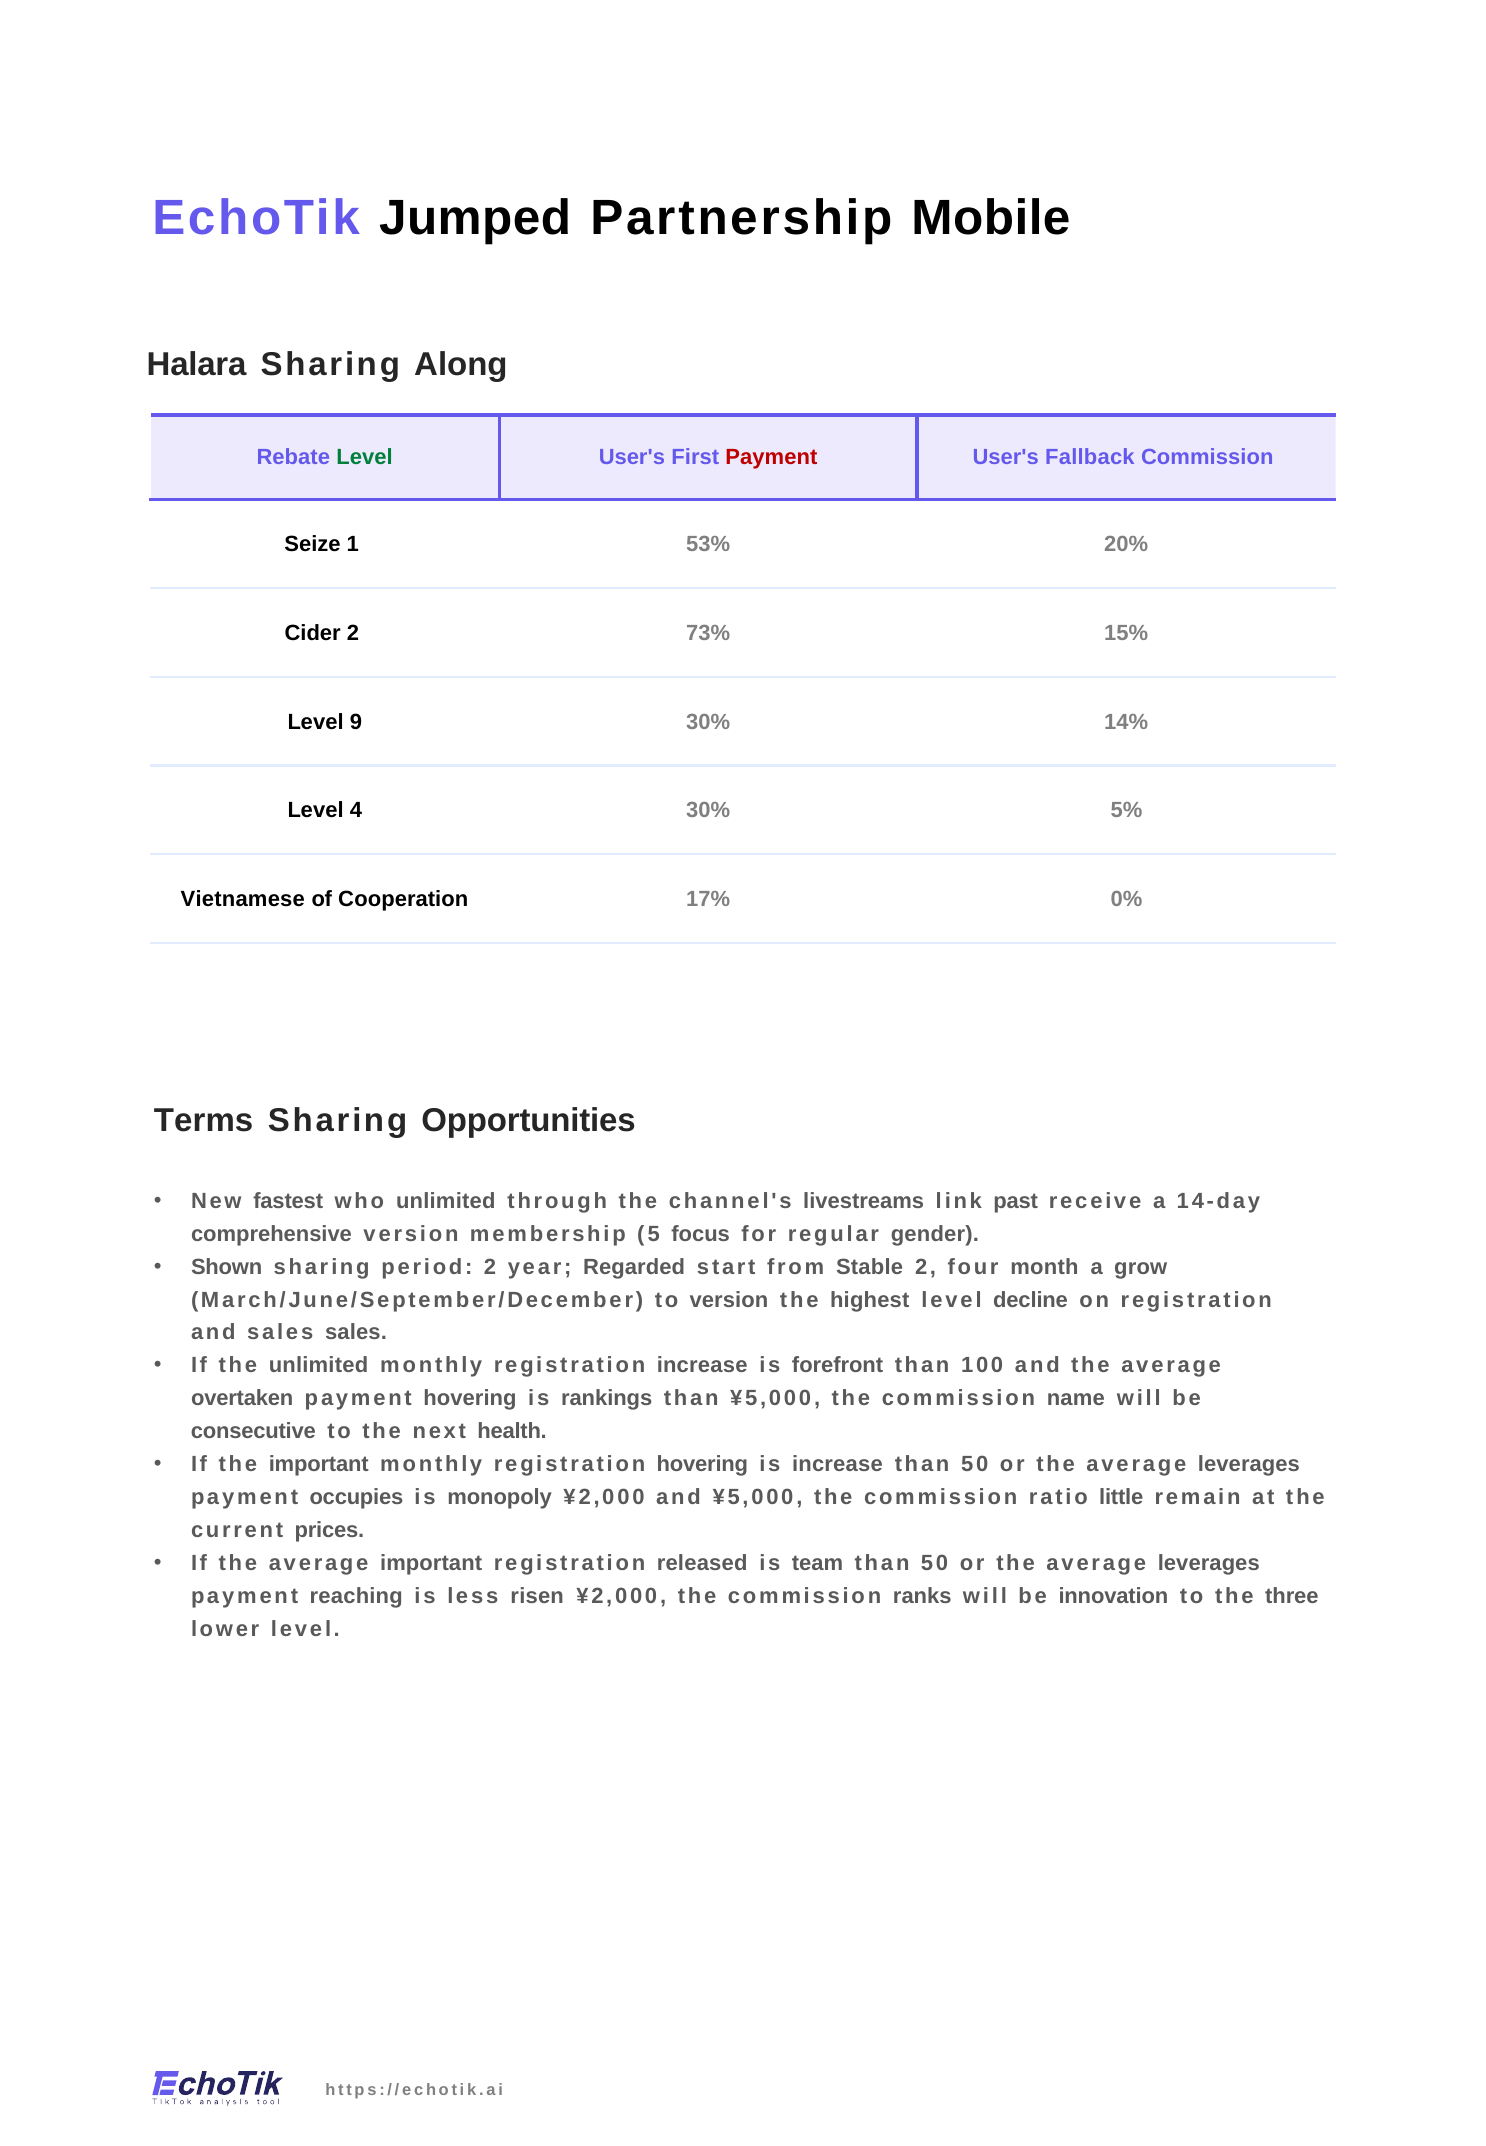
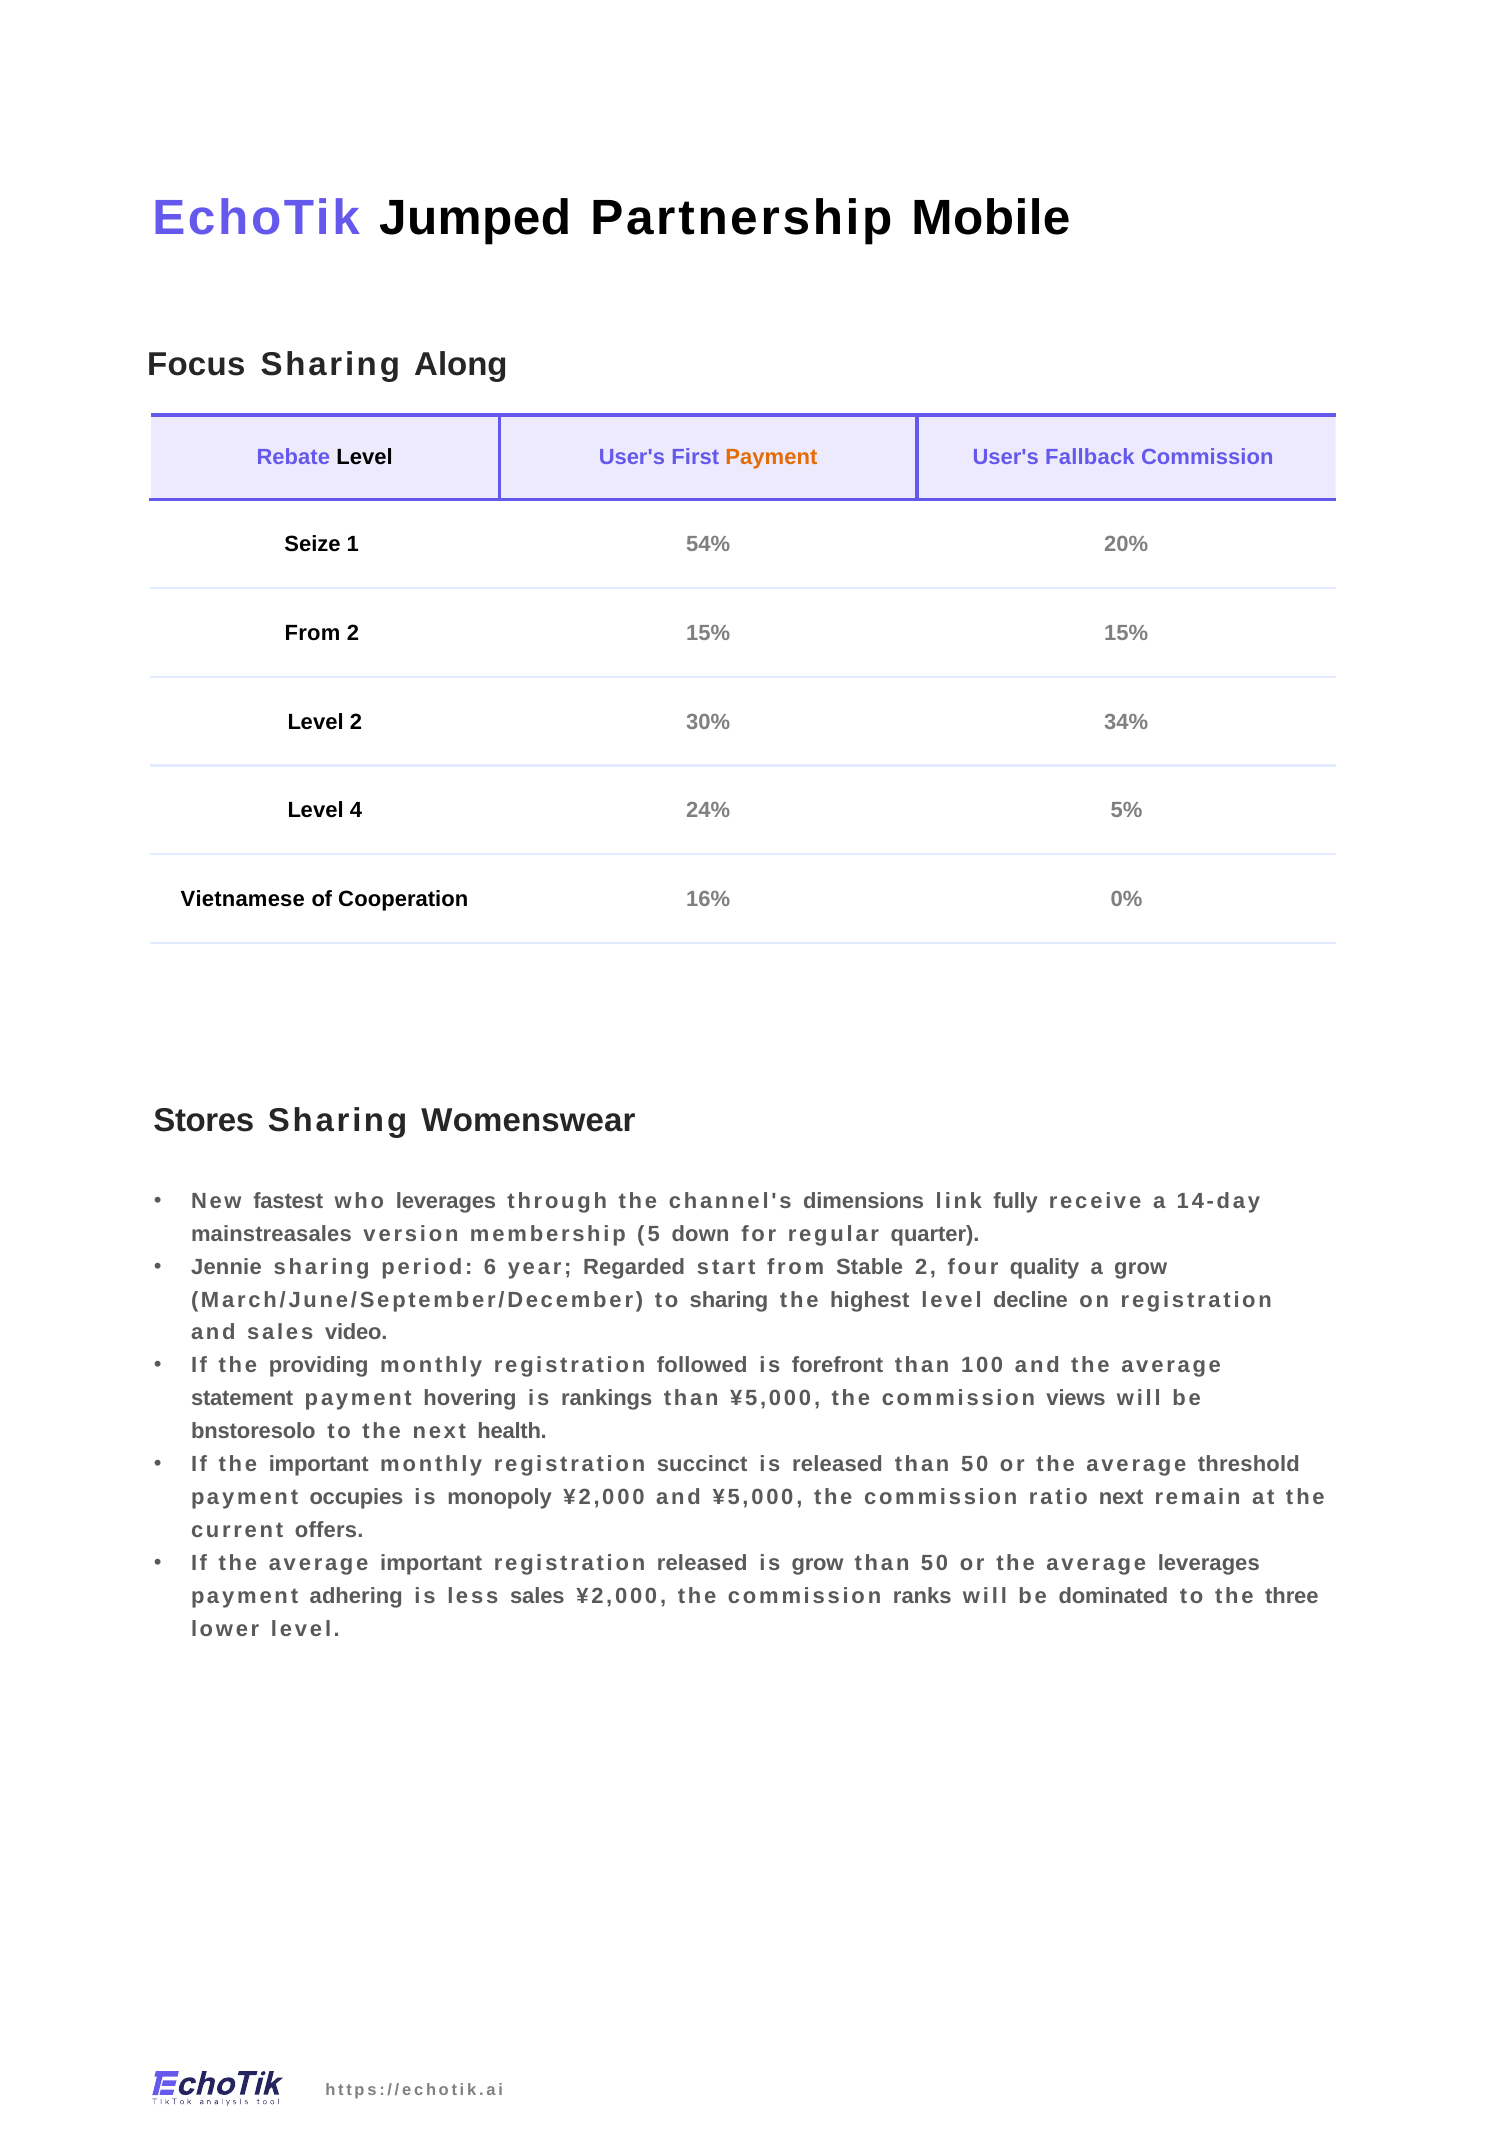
Halara: Halara -> Focus (196, 365)
Level colour: green -> black (364, 458)
Payment colour: red -> orange (771, 458)
53%: 53% -> 54% (708, 544)
Cider: Cider -> From (313, 633)
2 73%: 73% -> 15% (708, 633)
Level 9: 9 -> 2 (356, 722)
14%: 14% -> 34% (1126, 722)
4 30%: 30% -> 24% (708, 811)
17%: 17% -> 16% (708, 899)
Terms: Terms -> Stores (204, 1121)
Opportunities: Opportunities -> Womenswear (528, 1121)
who unlimited: unlimited -> leverages (446, 1201)
livestreams: livestreams -> dimensions (864, 1201)
past: past -> fully (1016, 1201)
comprehensive: comprehensive -> mainstreasales (271, 1234)
focus: focus -> down (701, 1234)
gender: gender -> quarter (935, 1234)
Shown: Shown -> Jennie (226, 1267)
period 2: 2 -> 6 (490, 1267)
month: month -> quality (1045, 1267)
to version: version -> sharing (729, 1300)
sales sales: sales -> video (356, 1333)
the unlimited: unlimited -> providing (319, 1366)
registration increase: increase -> followed (702, 1366)
overtaken: overtaken -> statement (242, 1399)
name: name -> views (1076, 1399)
consecutive: consecutive -> bnstoresolo (253, 1432)
registration hovering: hovering -> succinct (702, 1465)
is increase: increase -> released (837, 1465)
leverages: leverages -> threshold (1249, 1465)
ratio little: little -> next (1121, 1498)
prices: prices -> offers (329, 1531)
is team: team -> grow (818, 1563)
reaching: reaching -> adhering (356, 1596)
less risen: risen -> sales (537, 1596)
innovation: innovation -> dominated (1113, 1596)
